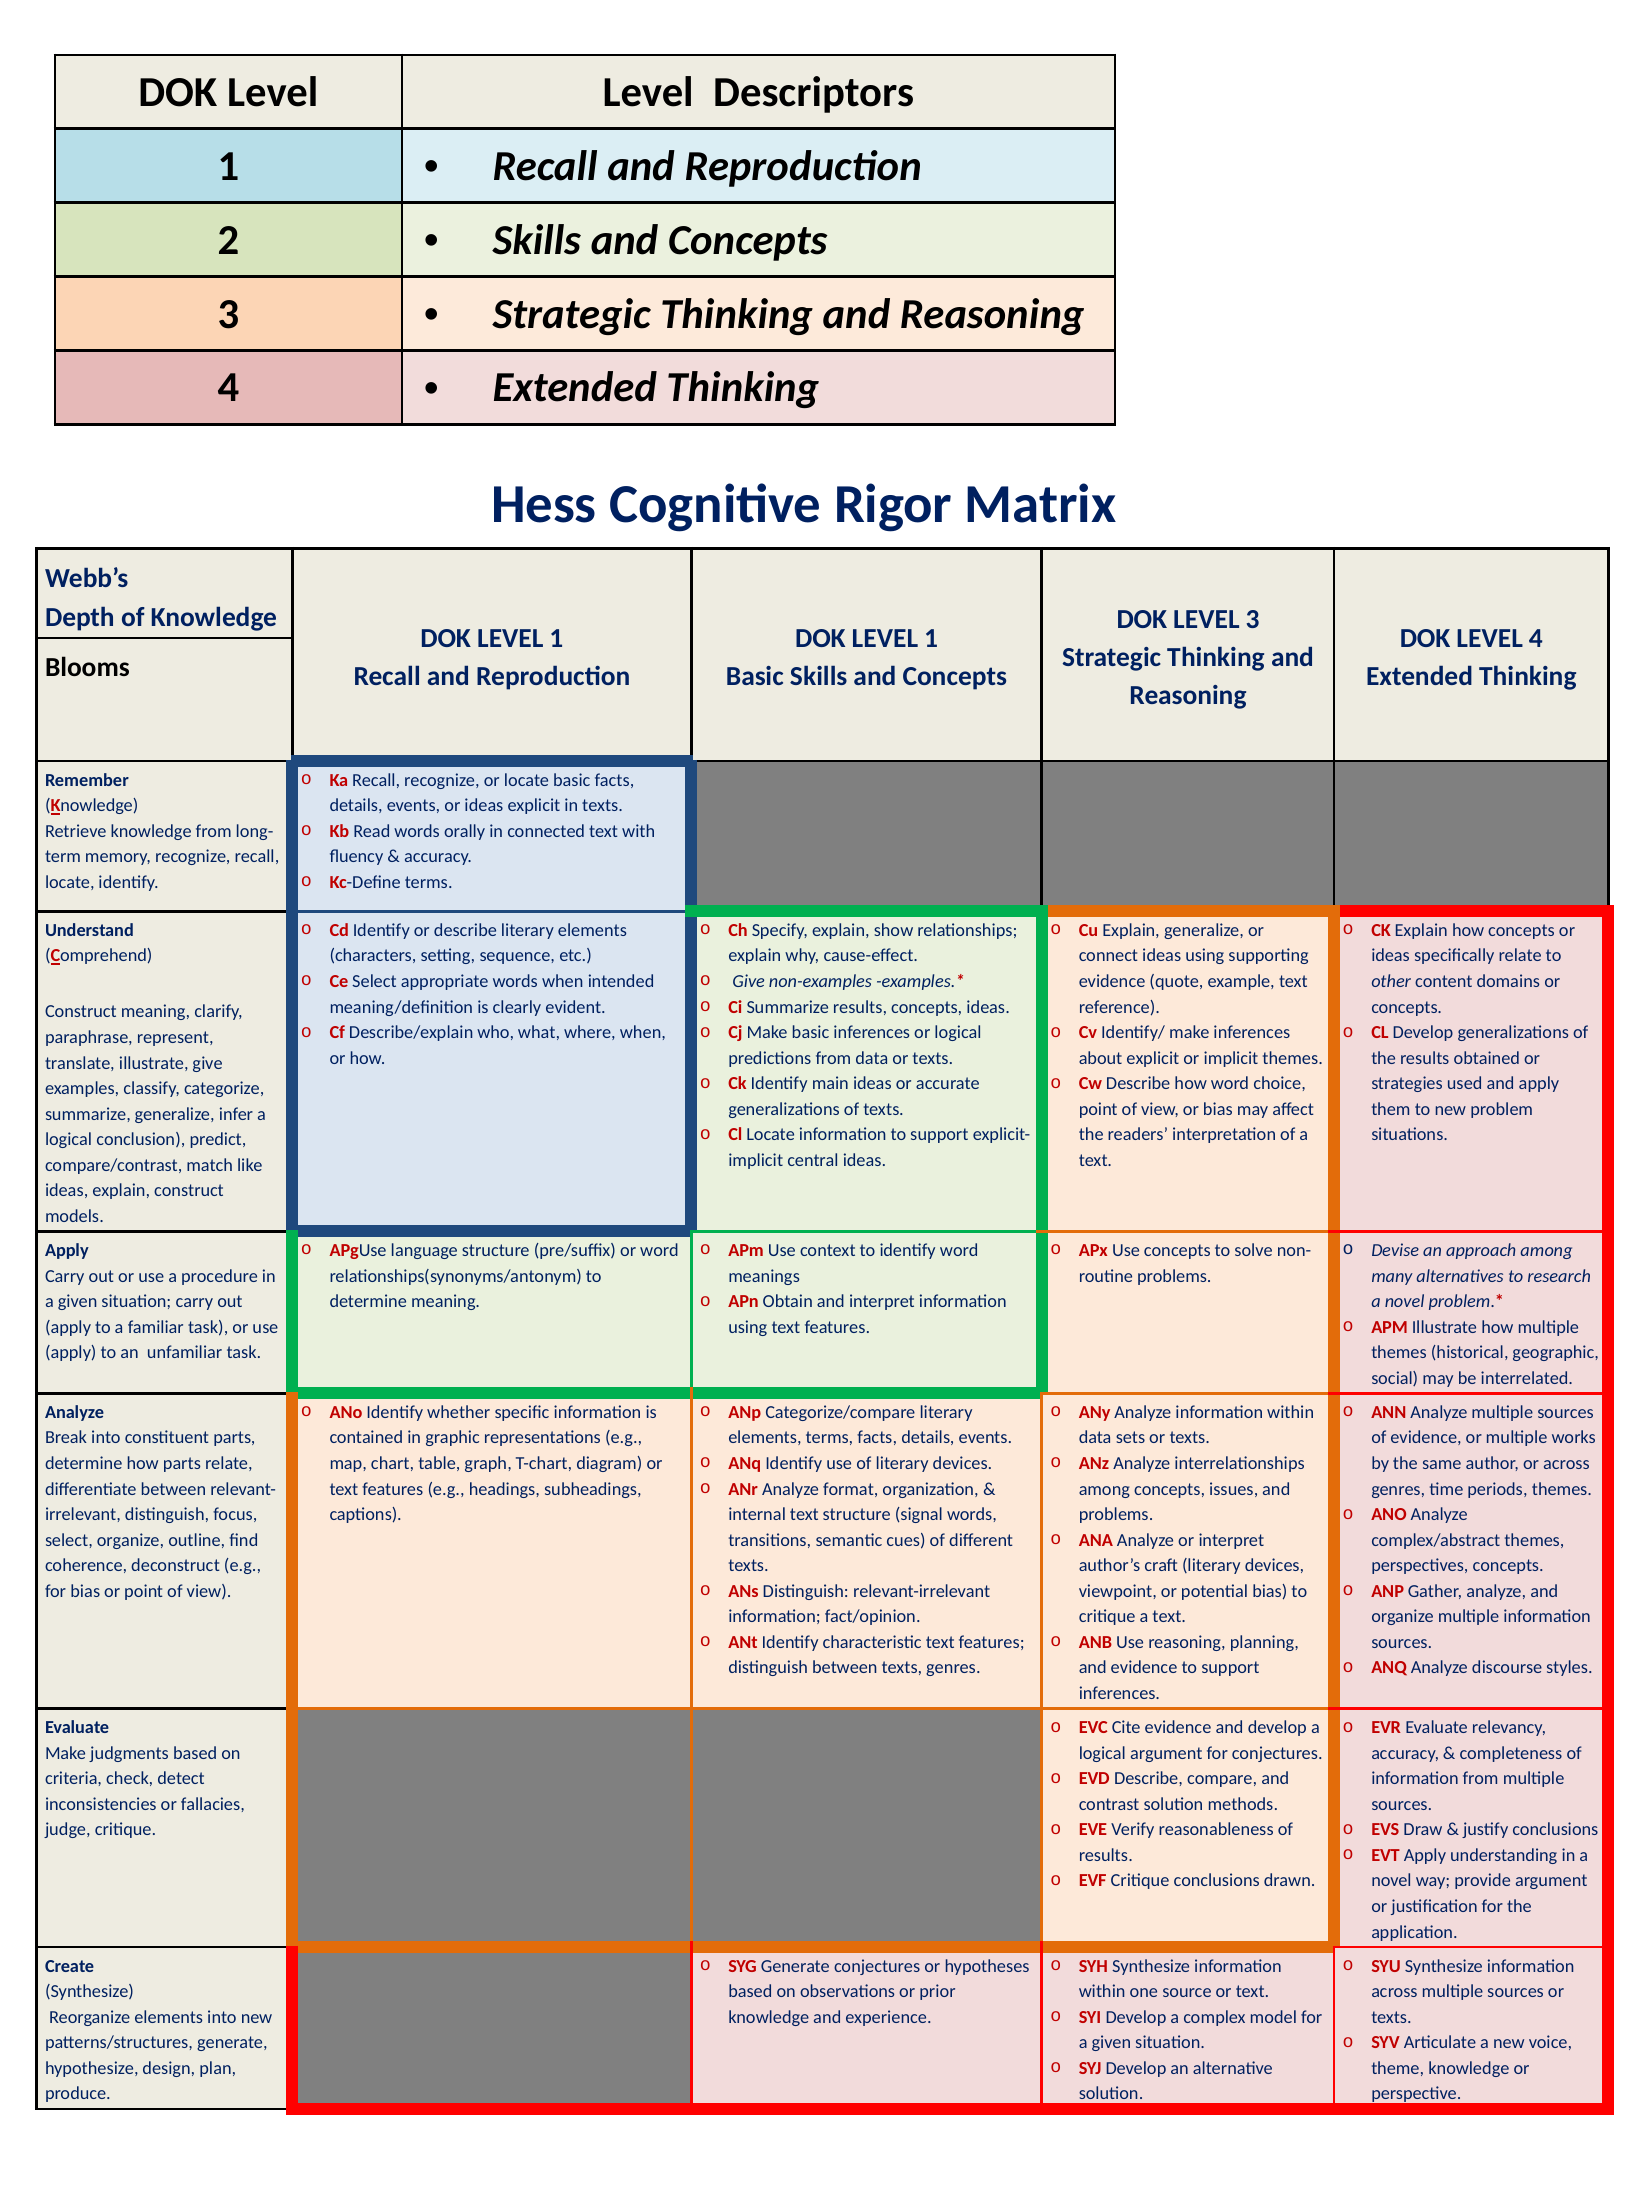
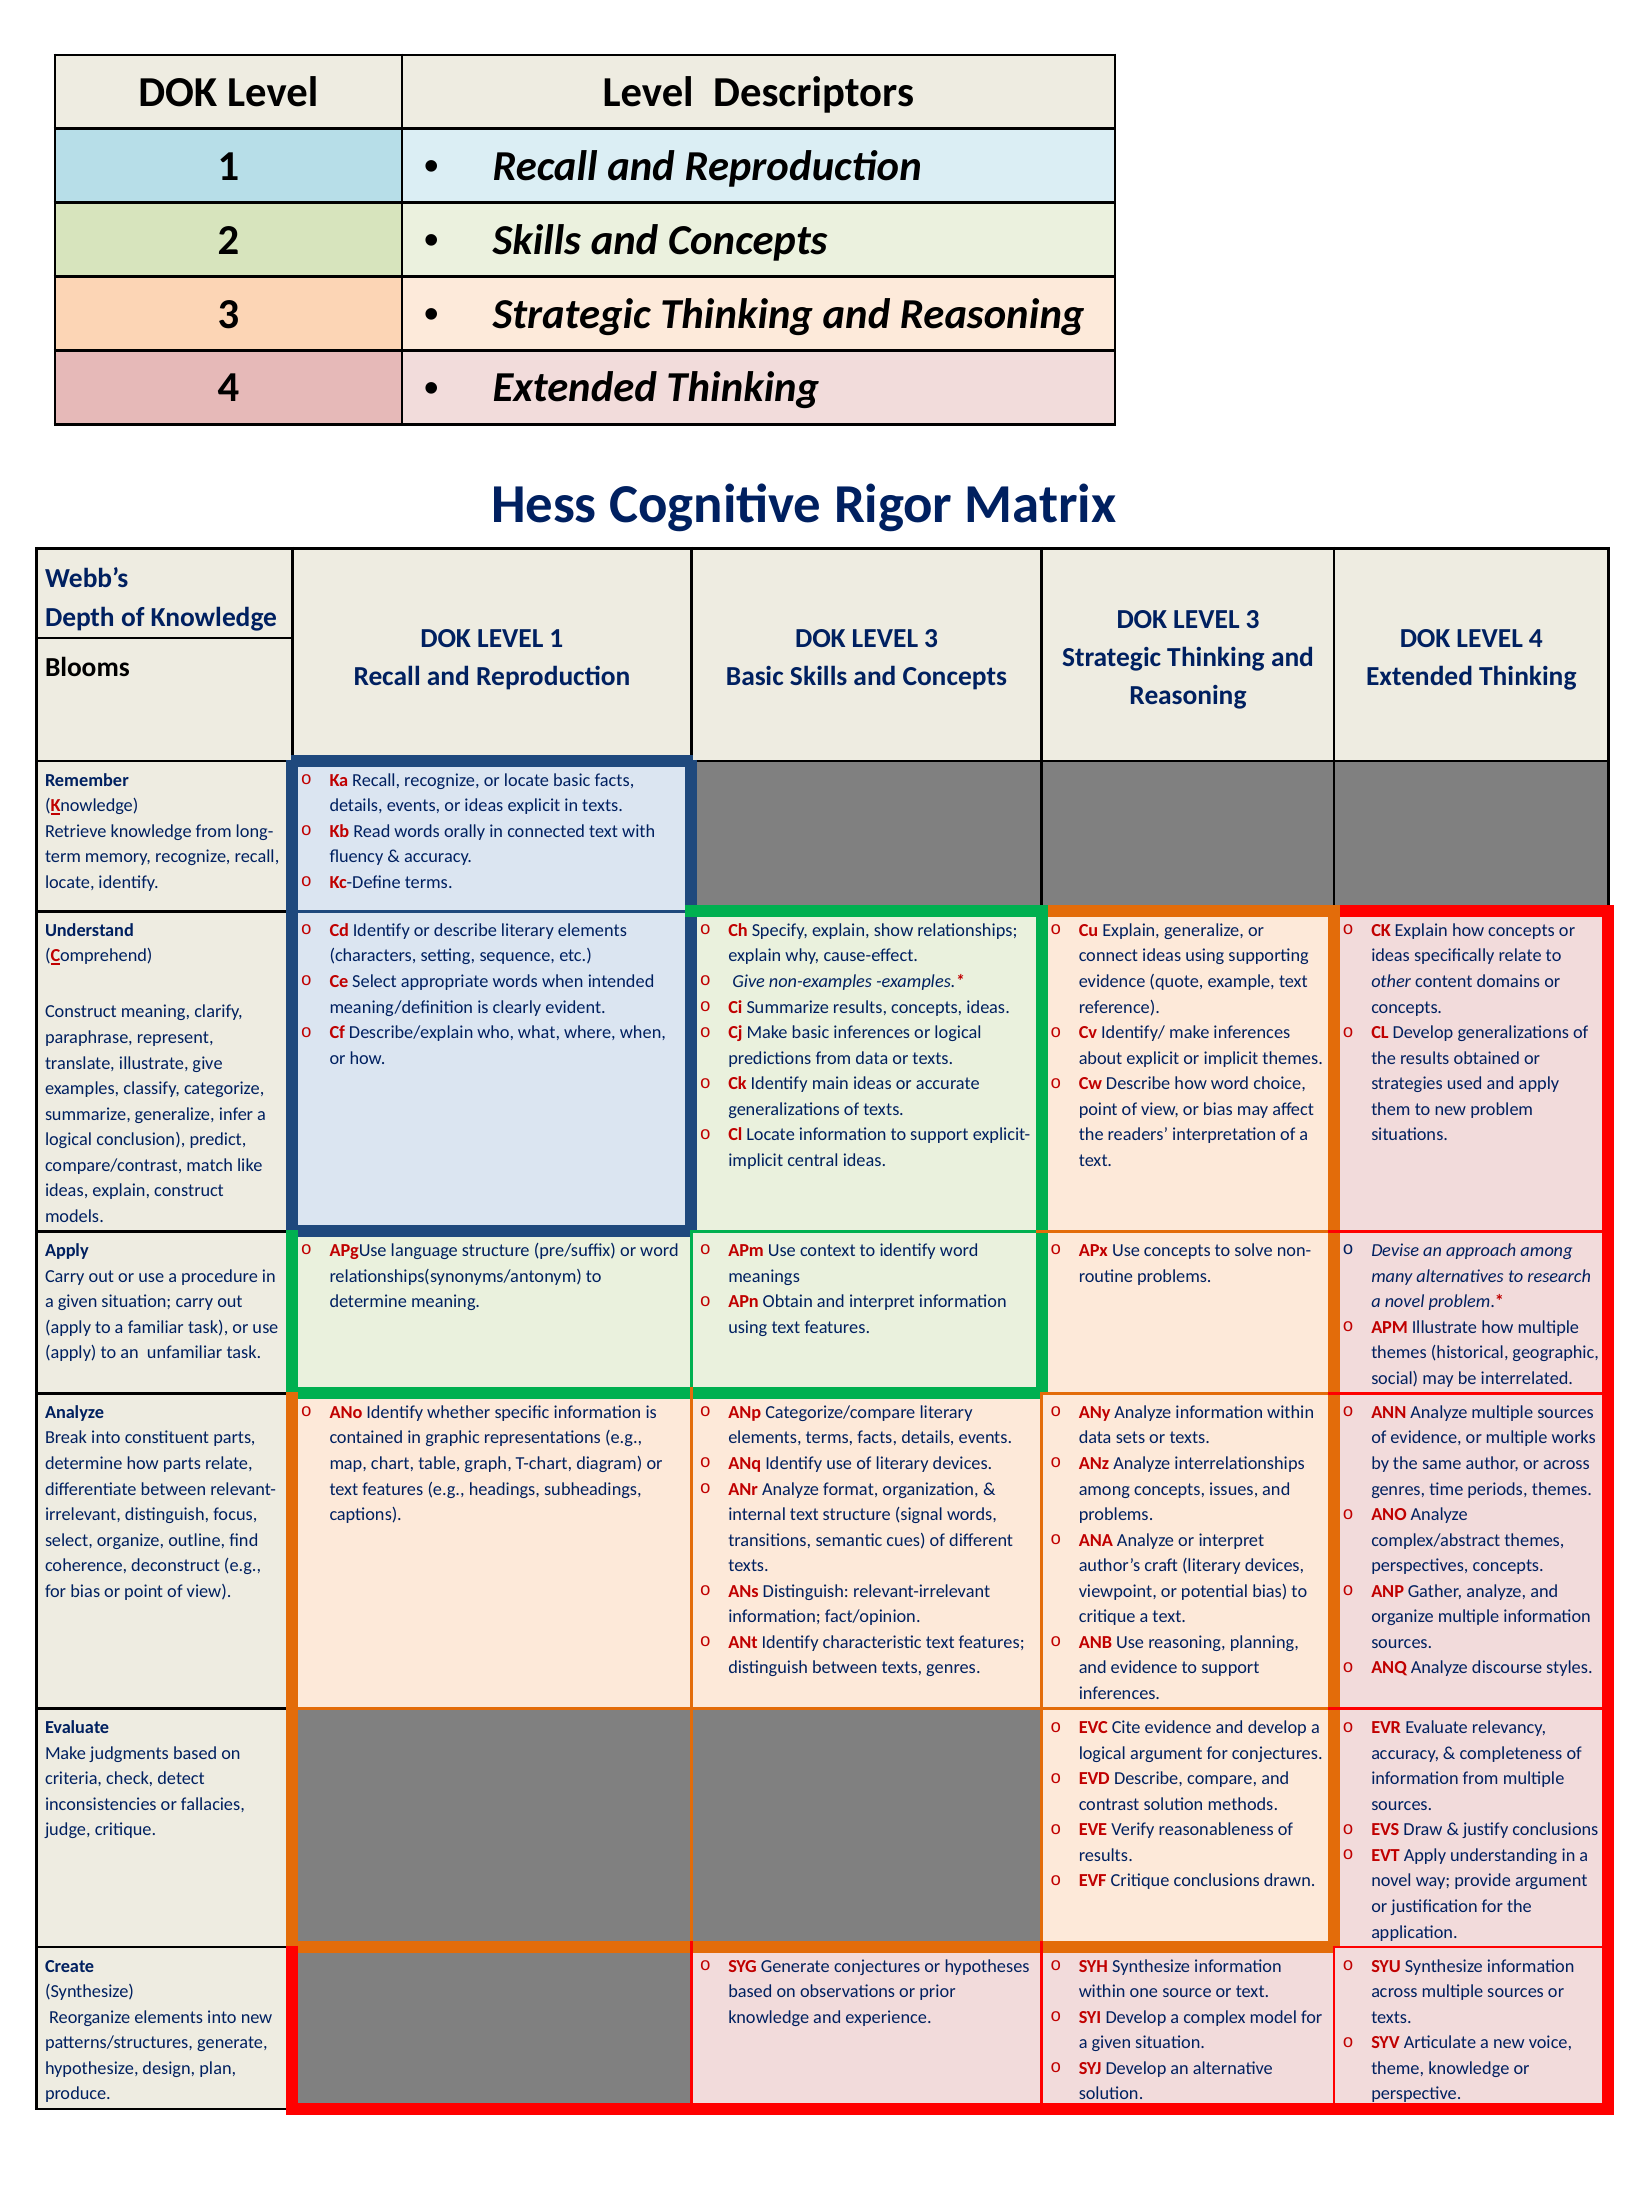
1: 1 -> 3 (931, 638)
